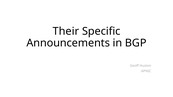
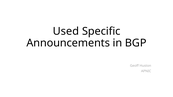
Their: Their -> Used (66, 31)
